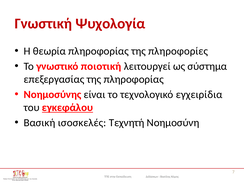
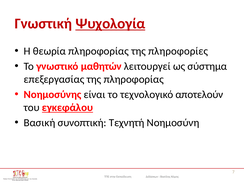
Ψυχολογία underline: none -> present (110, 24)
ποιοτική: ποιοτική -> μαθητών (101, 66)
εγχειρίδια: εγχειρίδια -> αποτελούν (199, 95)
ισοσκελές: ισοσκελές -> συνοπτική (82, 123)
